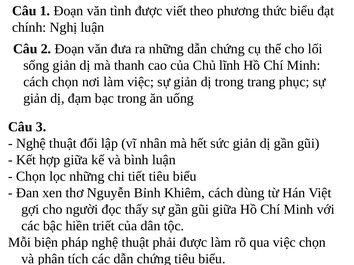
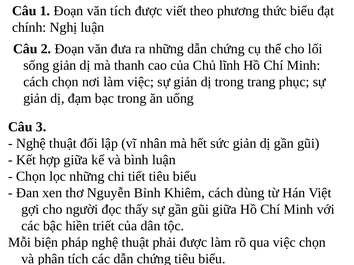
văn tình: tình -> tích (121, 11)
